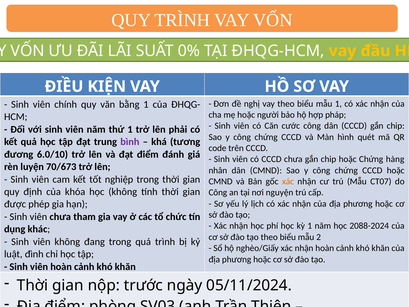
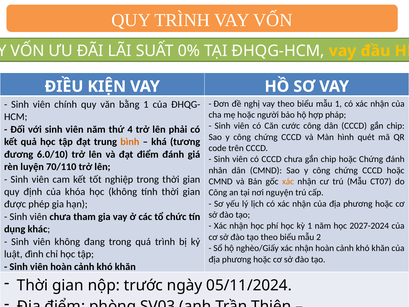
thứ 1: 1 -> 4 (130, 129)
bình colour: purple -> orange (130, 142)
Chứng hàng: hàng -> đánh (395, 159)
70/673: 70/673 -> 70/110 (61, 167)
2088-2024: 2088-2024 -> 2027-2024 (369, 226)
